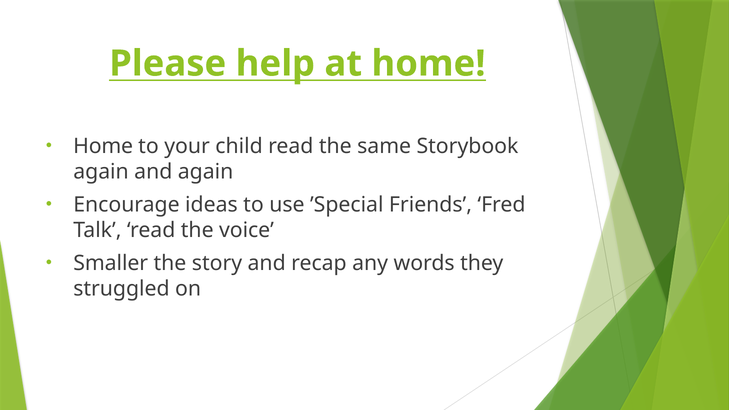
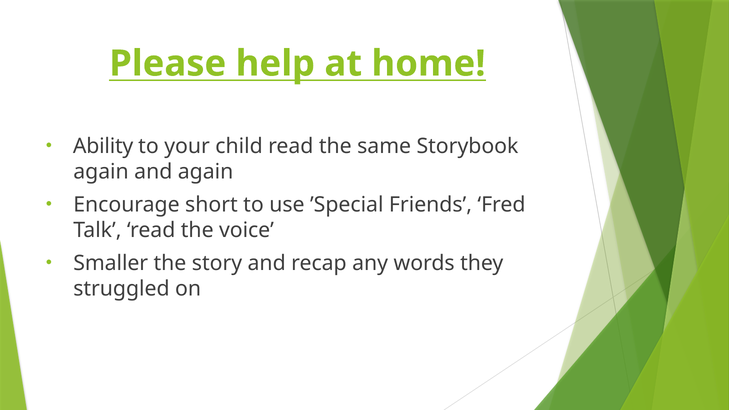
Home: Home -> Ability (103, 146)
ideas: ideas -> short (211, 205)
